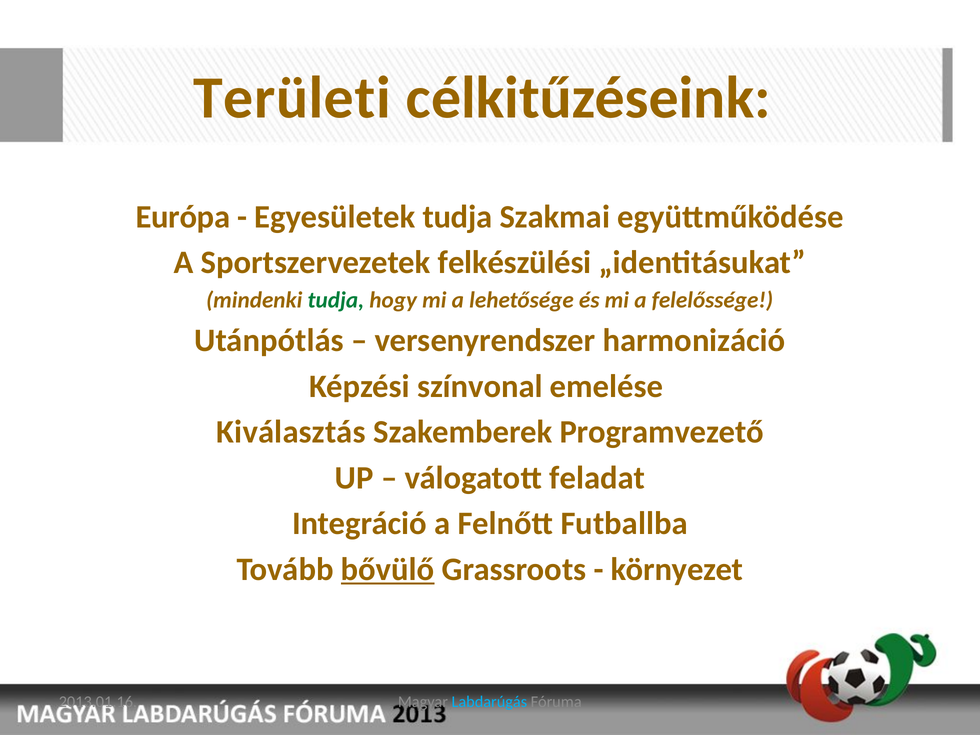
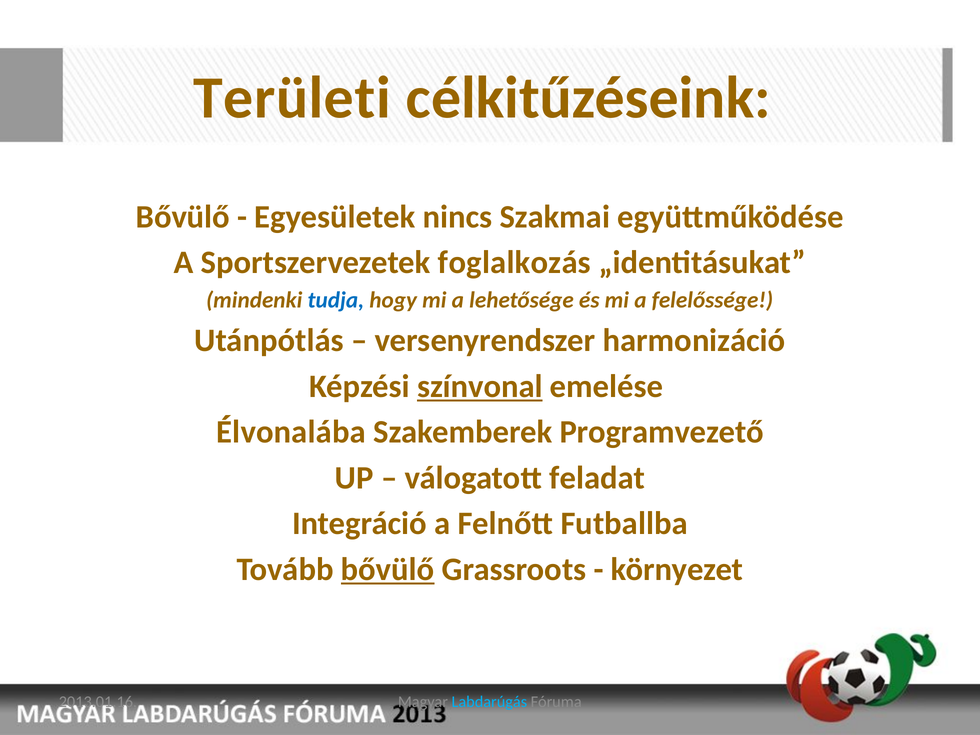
Európa: Európa -> Bővülő (183, 217)
Egyesületek tudja: tudja -> nincs (457, 217)
felkészülési: felkészülési -> foglalkozás (514, 262)
tudja colour: green -> blue (336, 300)
színvonal underline: none -> present (480, 386)
Kiválasztás: Kiválasztás -> Élvonalába (291, 432)
